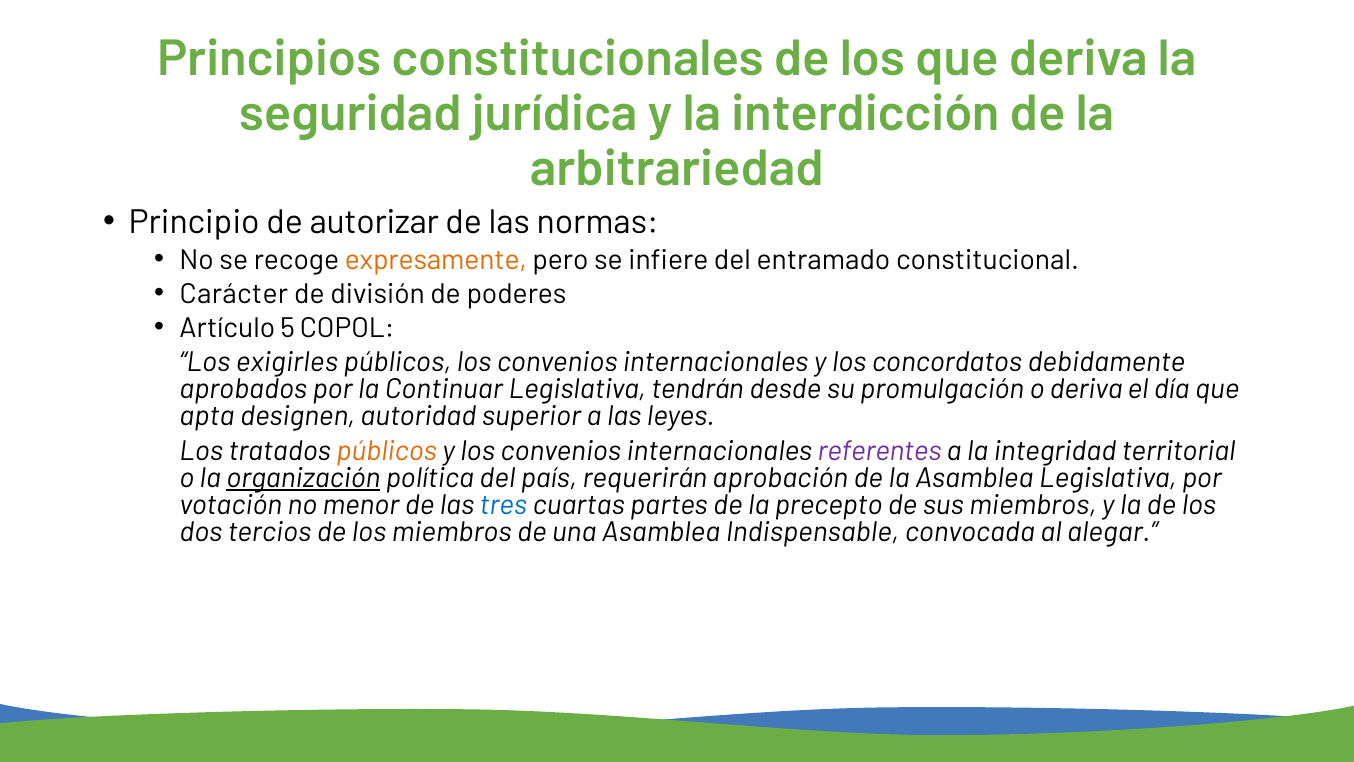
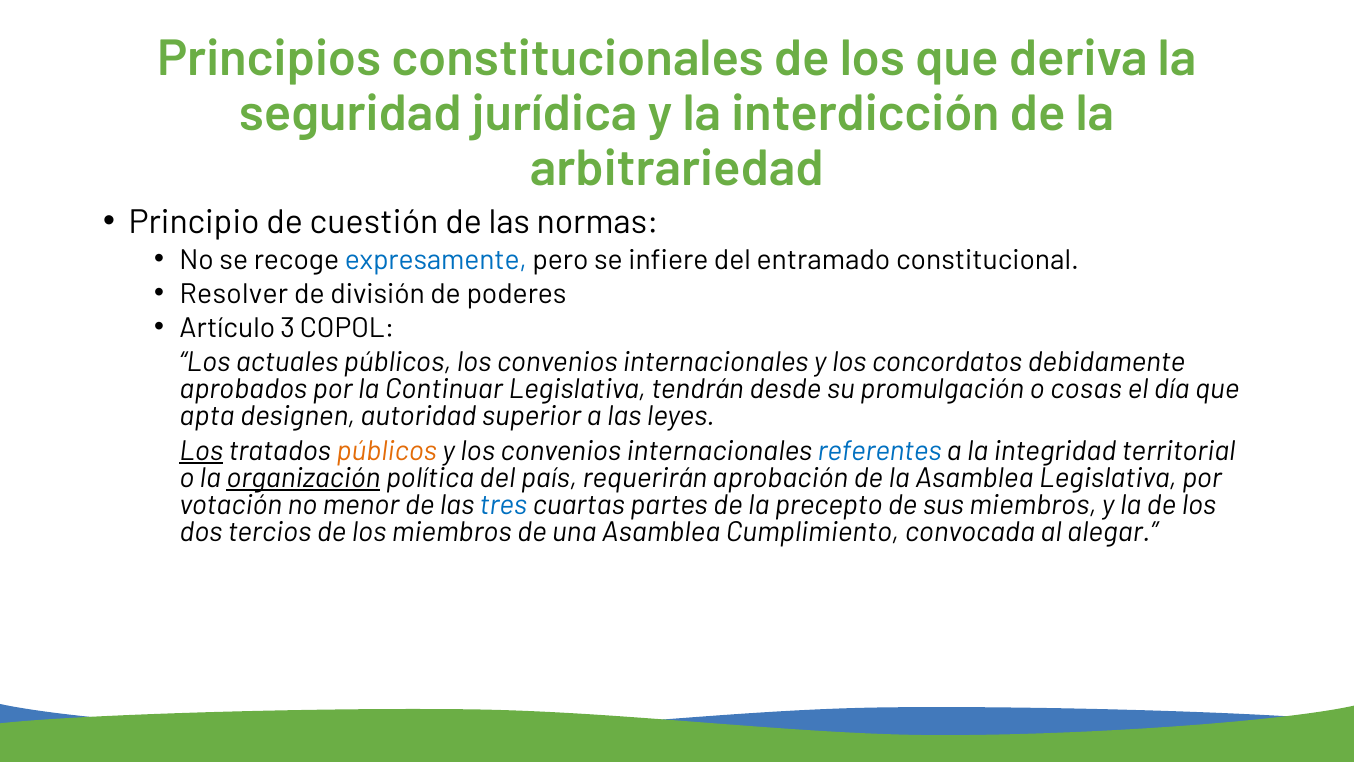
autorizar: autorizar -> cuestión (374, 223)
expresamente colour: orange -> blue (436, 260)
Carácter: Carácter -> Resolver (234, 294)
5: 5 -> 3 (288, 328)
exigirles: exigirles -> actuales (287, 362)
o deriva: deriva -> cosas (1086, 389)
Los underline: none -> present (201, 450)
referentes colour: purple -> blue (880, 450)
Indispensable: Indispensable -> Cumplimiento (812, 532)
